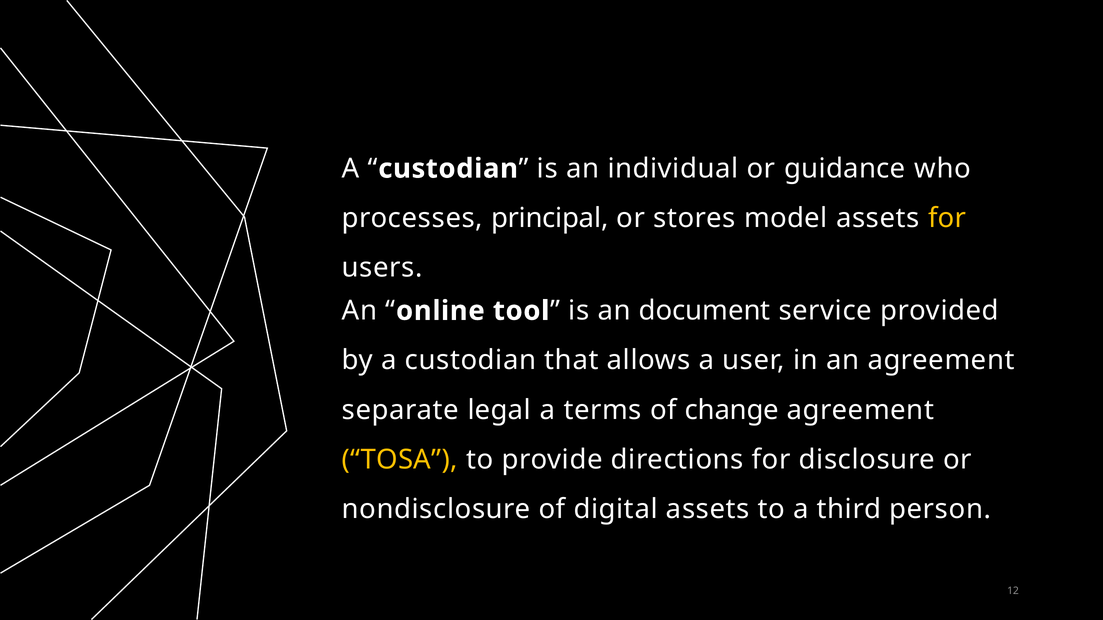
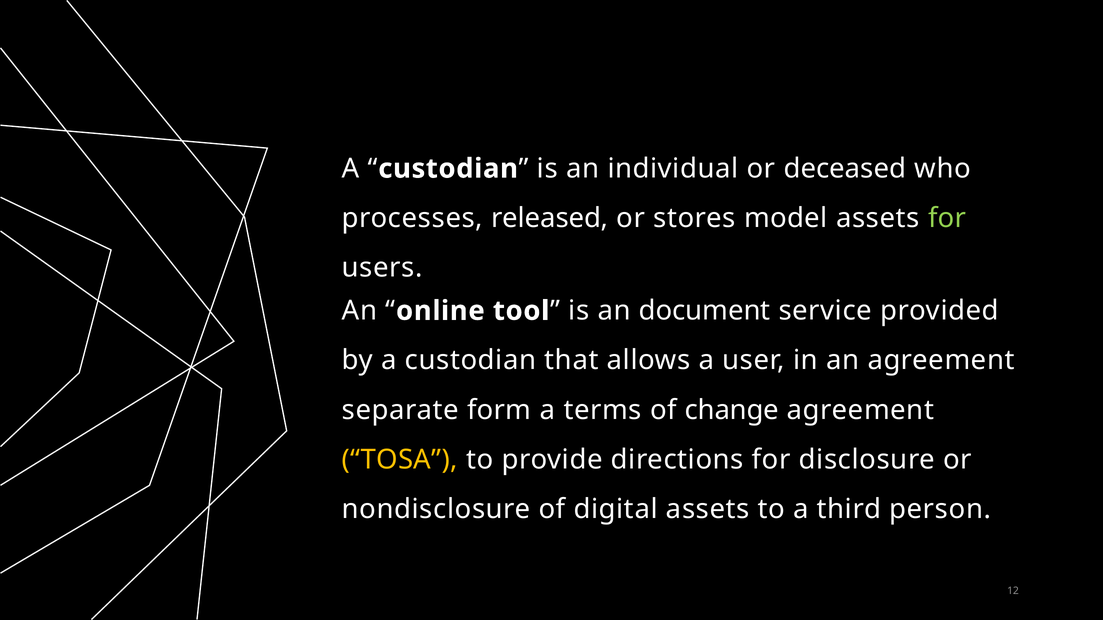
guidance: guidance -> deceased (845, 169)
principal: principal -> released (550, 218)
for colour: yellow -> light green (947, 218)
legal: legal -> form (499, 410)
